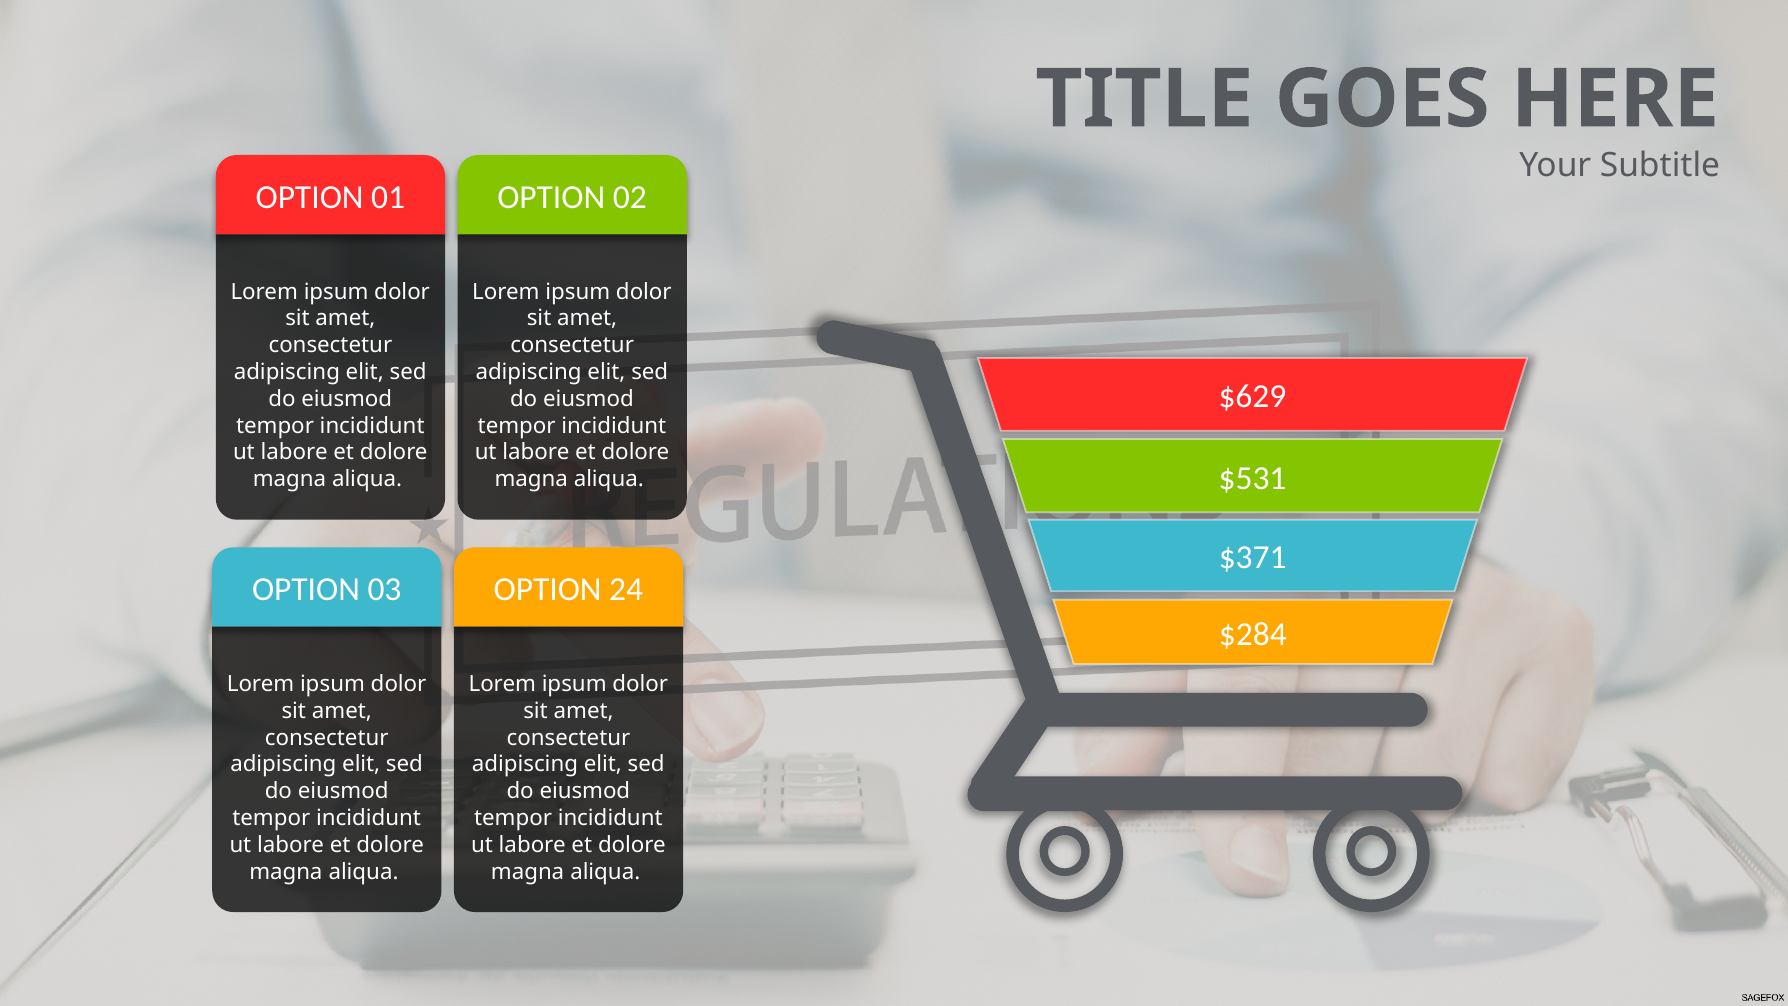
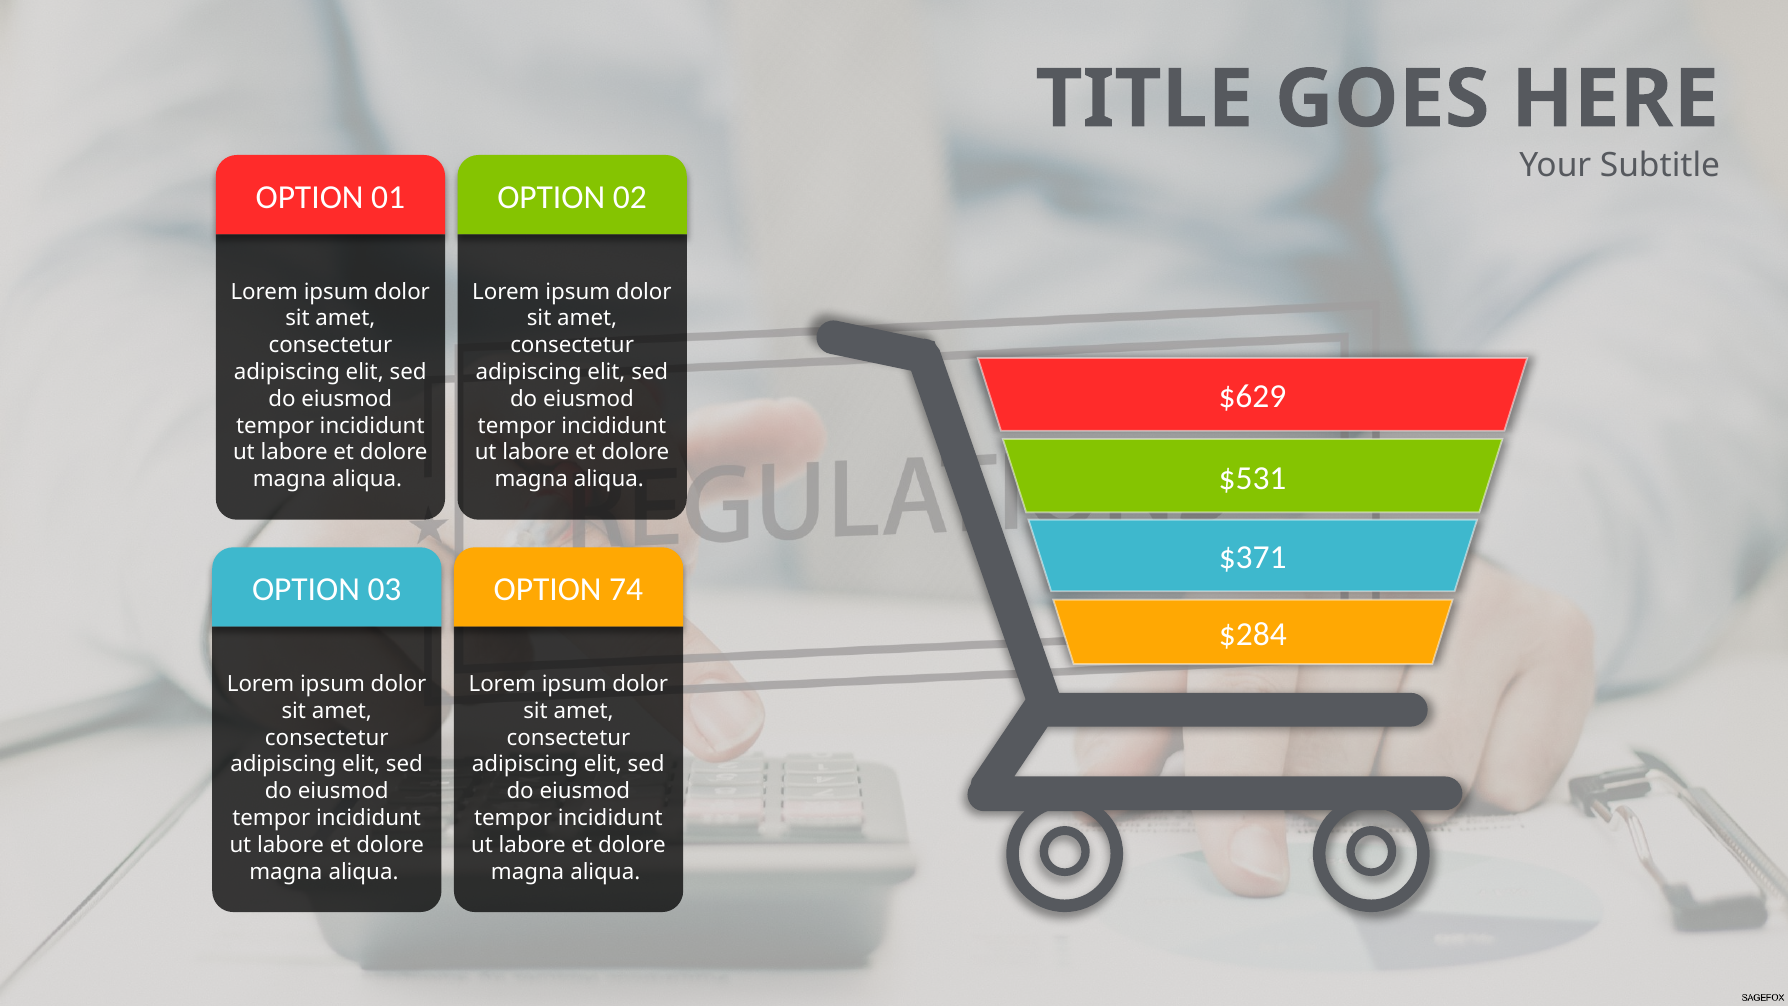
24: 24 -> 74 (626, 589)
